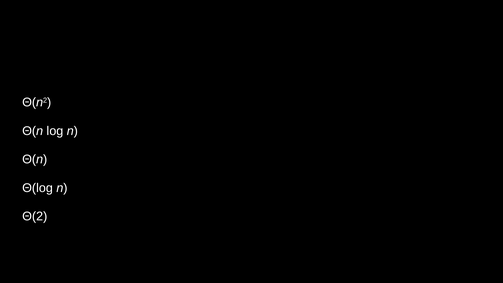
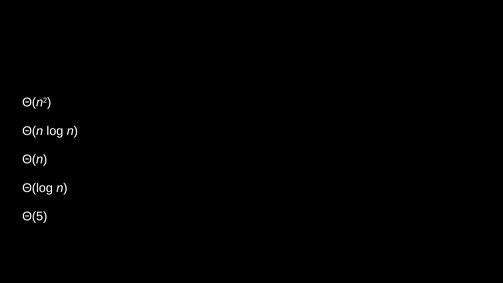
Θ(2: Θ(2 -> Θ(5 (35, 216)
